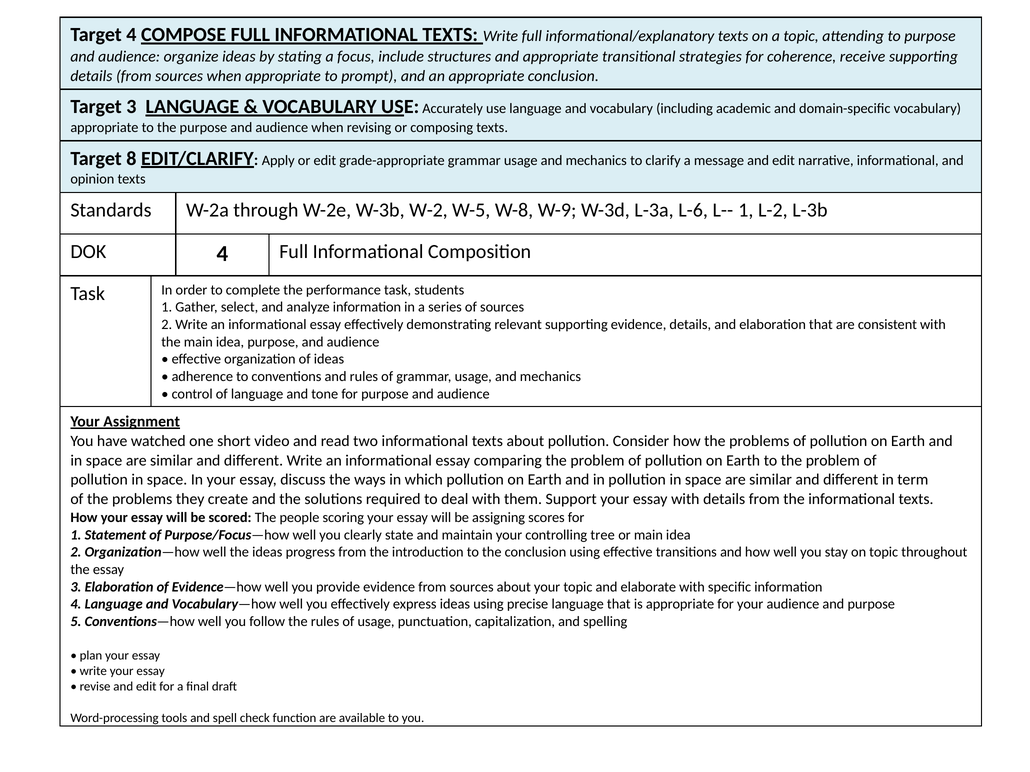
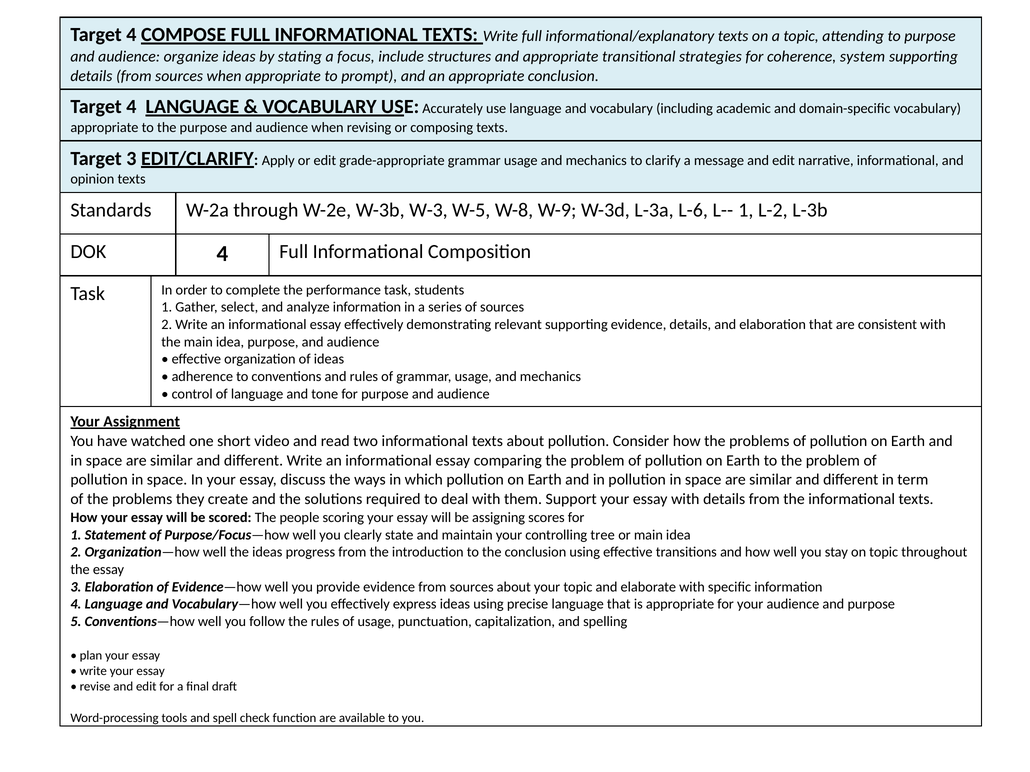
receive: receive -> system (863, 57)
3: 3 -> 4 (131, 107)
Target 8: 8 -> 3 (131, 159)
W-2: W-2 -> W-3 (428, 210)
